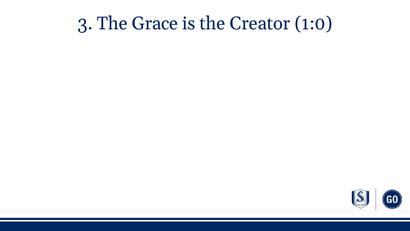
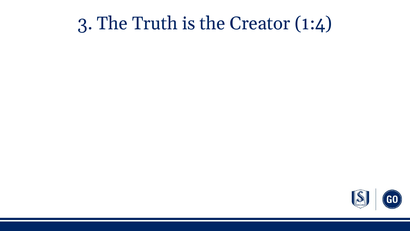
Grace: Grace -> Truth (155, 23)
1:0: 1:0 -> 1:4 (314, 23)
